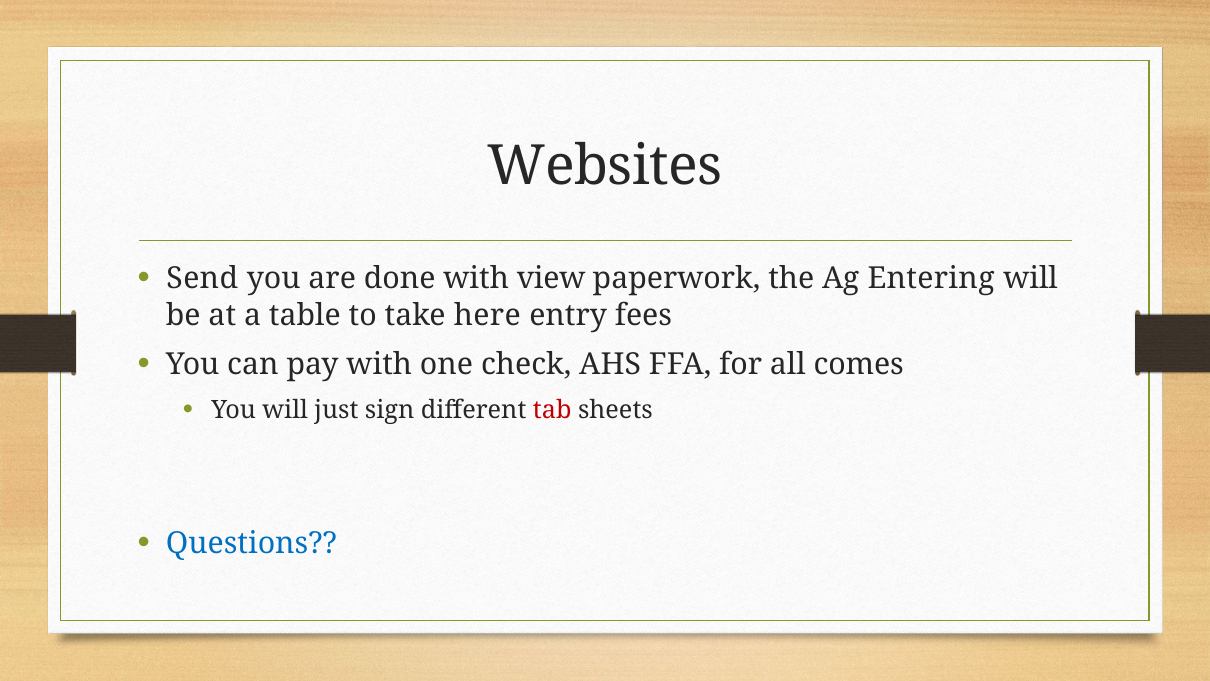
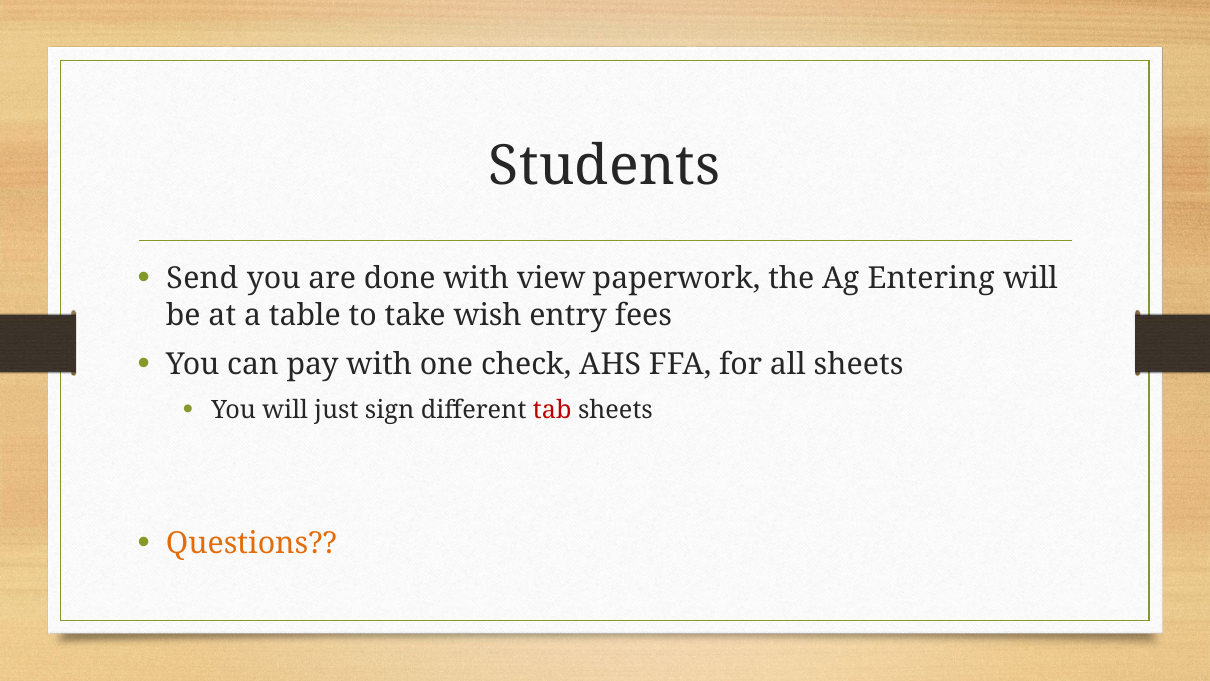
Websites: Websites -> Students (605, 166)
here: here -> wish (488, 315)
all comes: comes -> sheets (859, 365)
Questions colour: blue -> orange (252, 543)
